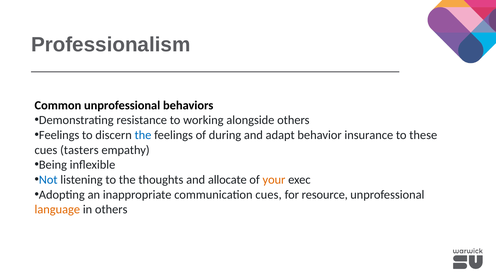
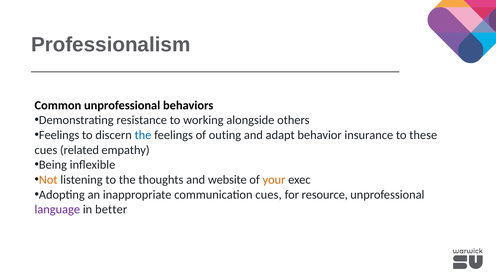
during: during -> outing (225, 135)
tasters: tasters -> related (79, 150)
Not colour: blue -> orange (48, 180)
allocate: allocate -> website (227, 180)
language colour: orange -> purple (57, 209)
in others: others -> better (111, 209)
